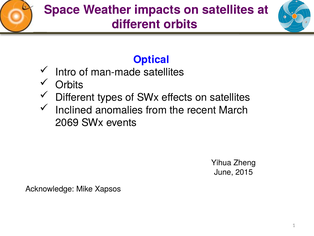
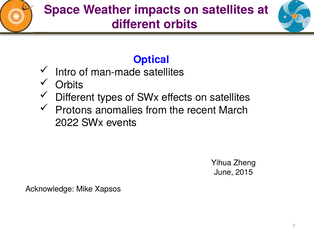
Inclined: Inclined -> Protons (74, 110)
2069: 2069 -> 2022 (67, 122)
